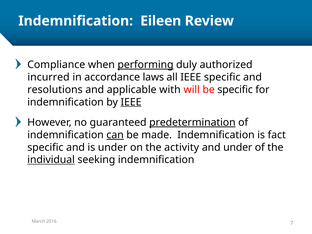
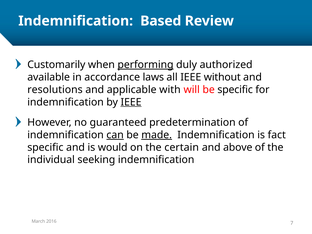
Eileen: Eileen -> Based (161, 21)
Compliance: Compliance -> Customarily (56, 65)
incurred: incurred -> available (49, 77)
IEEE specific: specific -> without (222, 77)
predetermination underline: present -> none (192, 122)
made underline: none -> present (157, 135)
is under: under -> would (113, 147)
activity: activity -> certain (182, 147)
and under: under -> above (238, 147)
individual underline: present -> none (51, 160)
